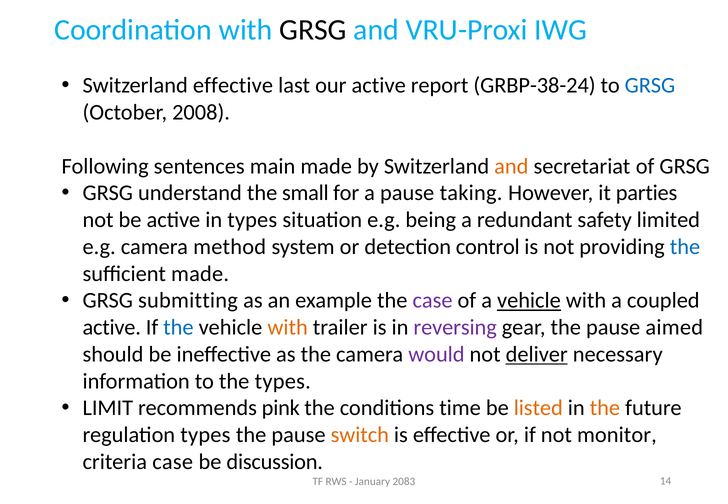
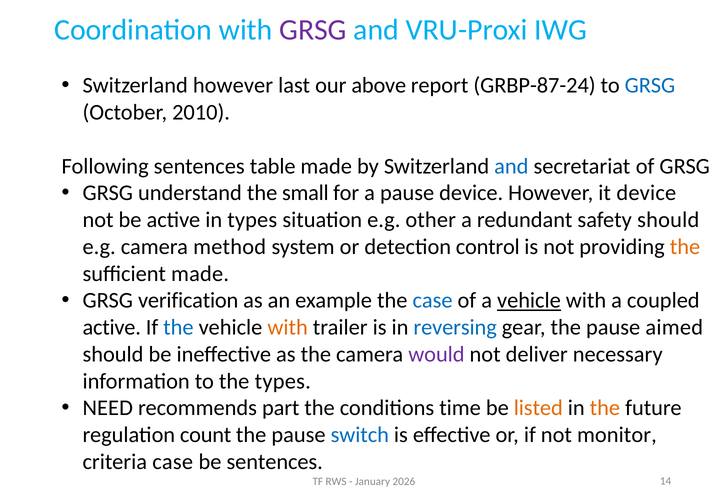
GRSG colour: black -> purple (313, 30)
Switzerland effective: effective -> however (233, 86)
our active: active -> above (379, 86)
GRBP-38-24: GRBP-38-24 -> GRBP-87-24 (535, 86)
2008: 2008 -> 2010 (201, 112)
main: main -> table (273, 166)
and colour: orange -> blue (511, 166)
pause taking: taking -> device (471, 193)
it parties: parties -> device (646, 193)
being: being -> other (431, 220)
safety limited: limited -> should (668, 220)
the colour: blue -> orange (685, 247)
submitting: submitting -> verification (188, 301)
case colour: purple -> blue (433, 301)
reversing colour: purple -> blue (455, 327)
deliver underline: present -> none (537, 354)
LIMIT: LIMIT -> NEED (108, 408)
pink: pink -> part (281, 408)
regulation types: types -> count (206, 435)
switch colour: orange -> blue (360, 435)
be discussion: discussion -> sentences (275, 462)
2083: 2083 -> 2026 (404, 481)
